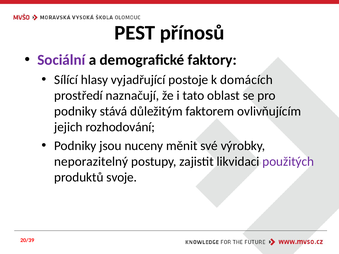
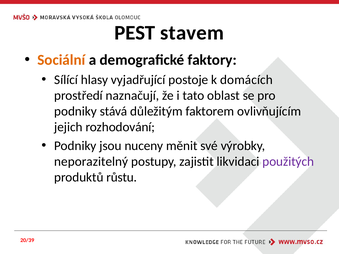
přínosů: přínosů -> stavem (192, 33)
Sociální colour: purple -> orange (61, 60)
svoje: svoje -> růstu (122, 178)
